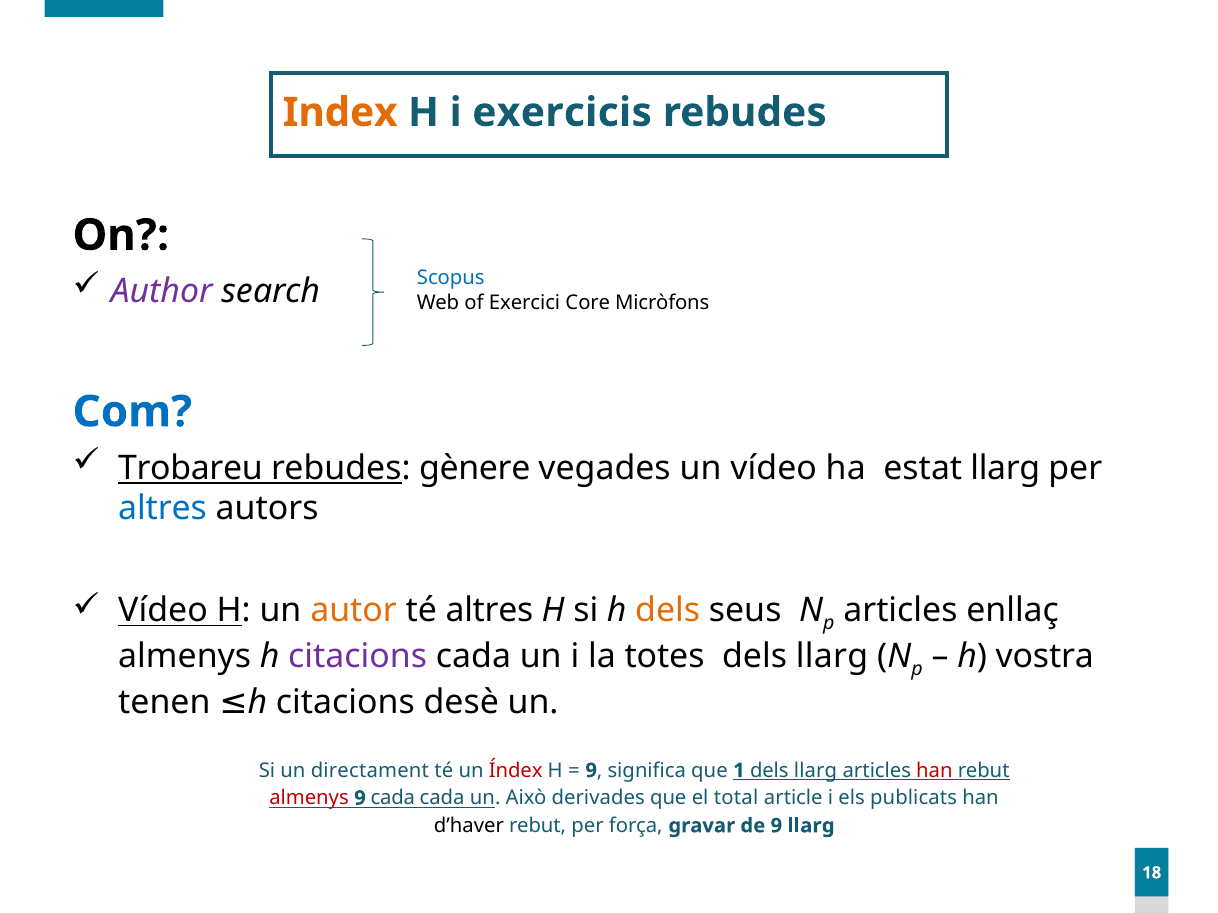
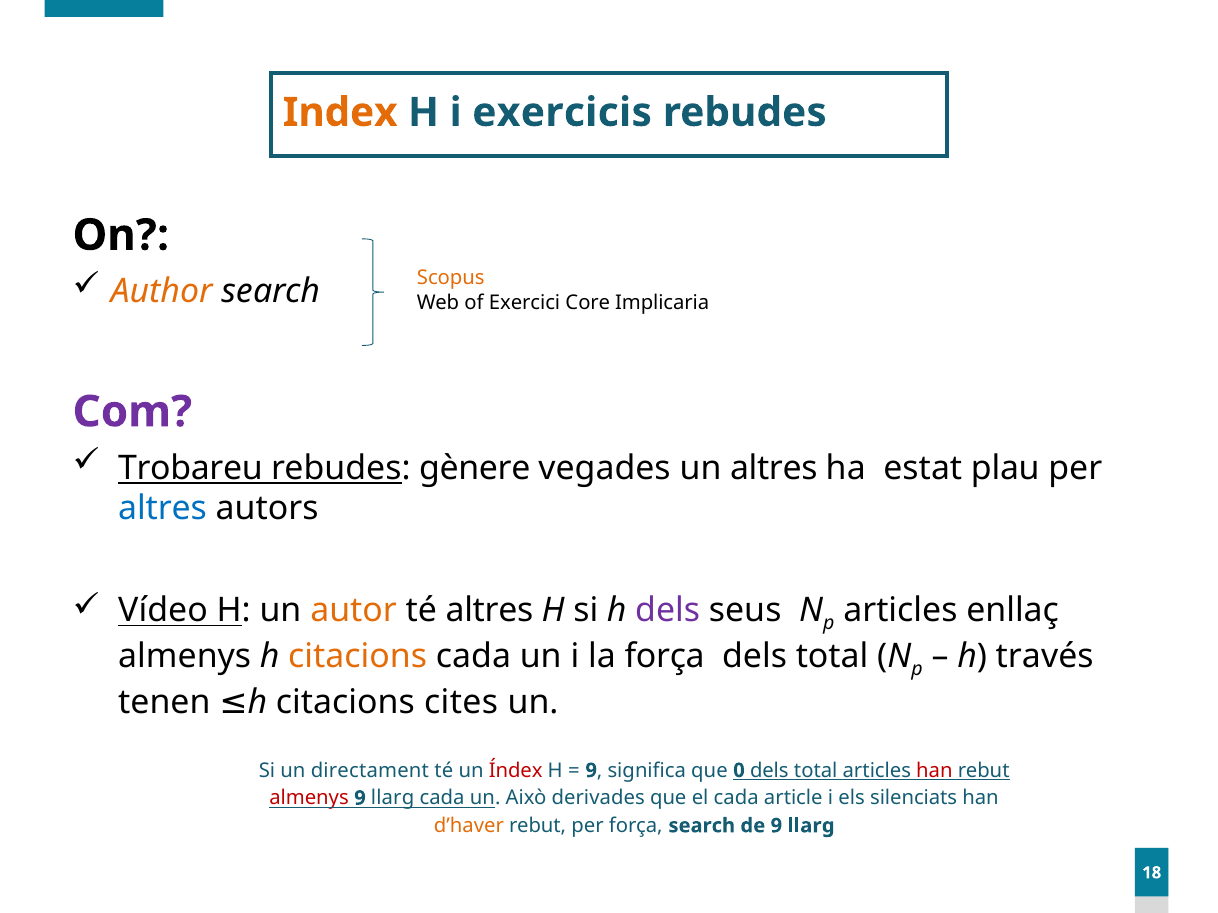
Scopus colour: blue -> orange (451, 278)
Author colour: purple -> orange (162, 292)
Micròfons: Micròfons -> Implicaria (662, 303)
Com colour: blue -> purple (132, 412)
un vídeo: vídeo -> altres (774, 468)
estat llarg: llarg -> plau (1005, 468)
dels colour: orange -> purple (668, 610)
citacions colour: purple -> orange (358, 656)
la totes: totes -> força (665, 656)
llarg: llarg -> total (832, 656)
vostra: vostra -> través (1045, 656)
desè: desè -> cites (461, 703)
1: 1 -> 0 (739, 771)
llarg: llarg -> total (816, 771)
cada: cada -> llarg (393, 798)
el total: total -> cada (736, 798)
publicats: publicats -> silenciats (914, 798)
d’haver colour: black -> orange (469, 826)
força gravar: gravar -> search (702, 826)
